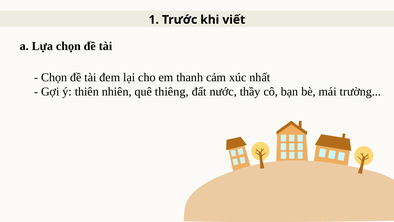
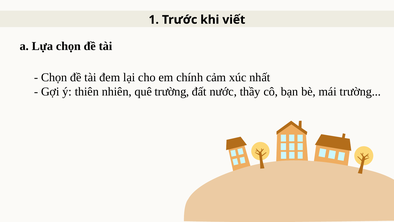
thanh: thanh -> chính (190, 77)
quê thiêng: thiêng -> trường (172, 92)
